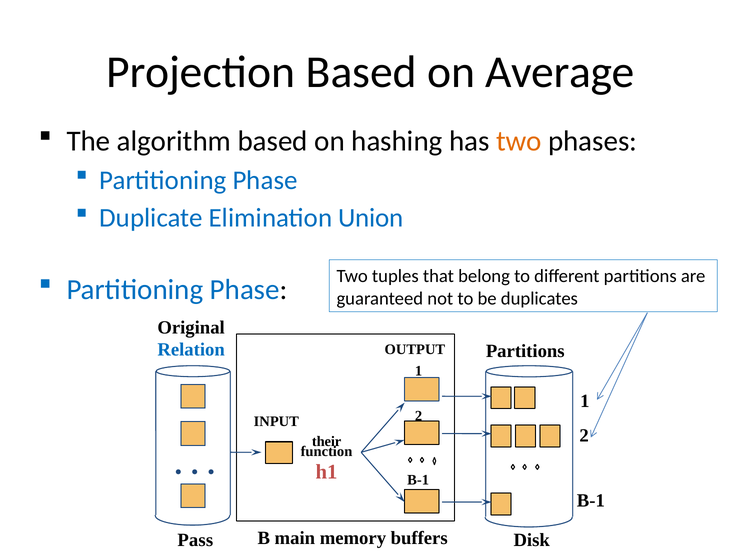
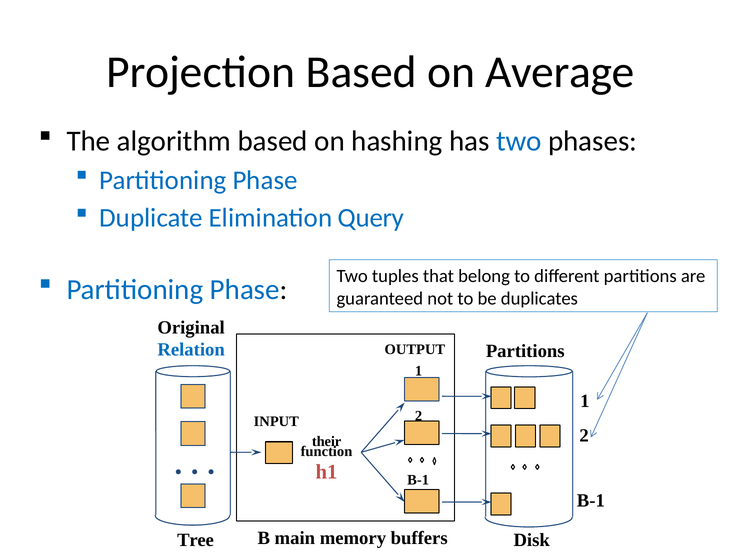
two colour: orange -> blue (519, 141)
Union: Union -> Query (371, 218)
Pass: Pass -> Tree (195, 540)
